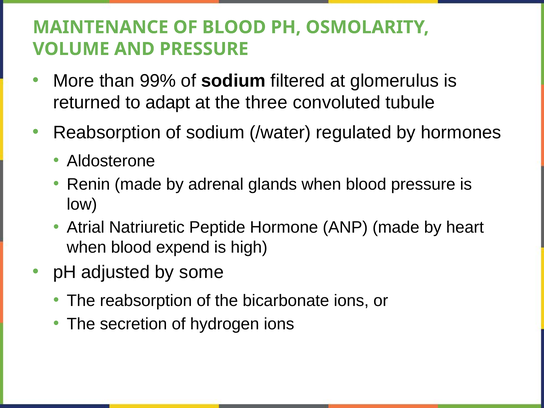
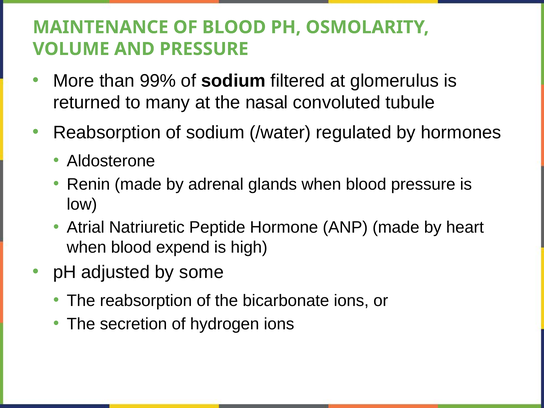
adapt: adapt -> many (168, 103)
three: three -> nasal (267, 103)
